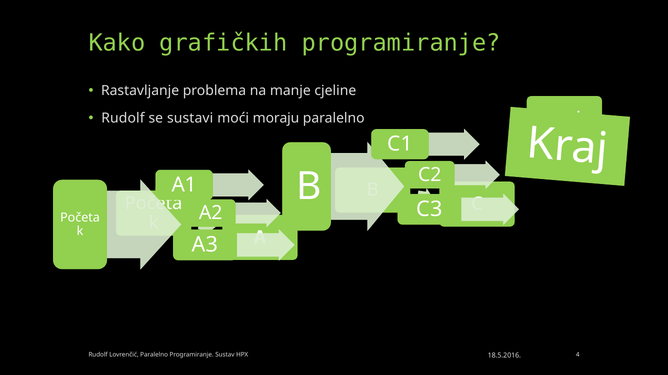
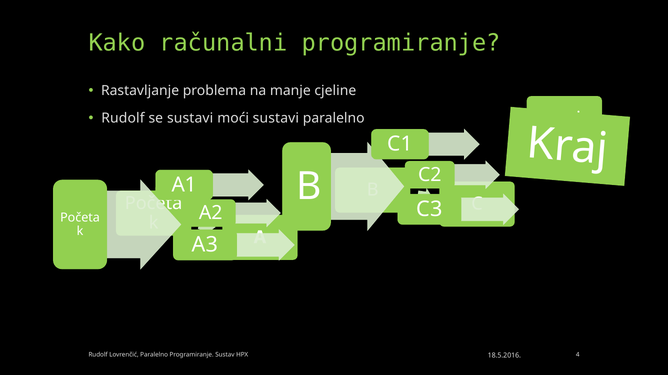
grafičkih: grafičkih -> računalni (223, 43)
moći moraju: moraju -> sustavi (276, 119)
